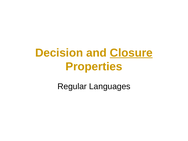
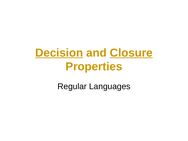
Decision underline: none -> present (59, 53)
